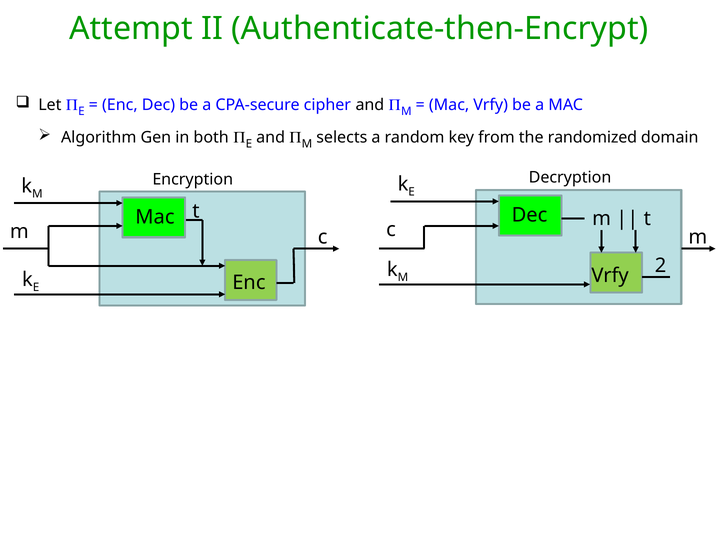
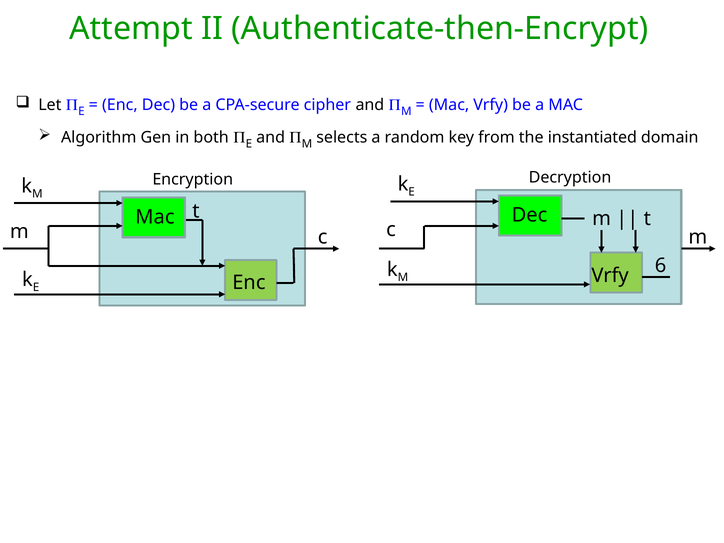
randomized: randomized -> instantiated (592, 138)
2: 2 -> 6 (661, 266)
